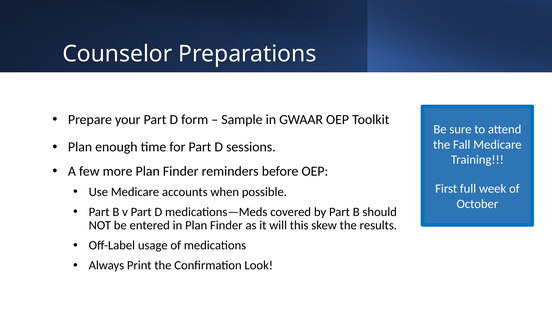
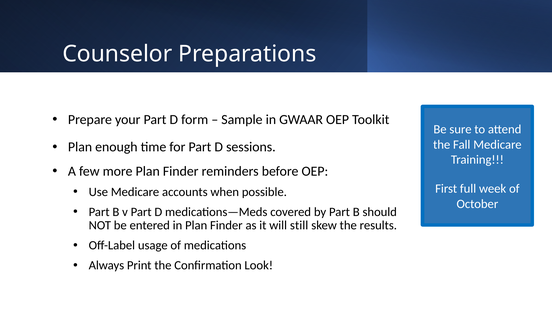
this: this -> still (299, 225)
